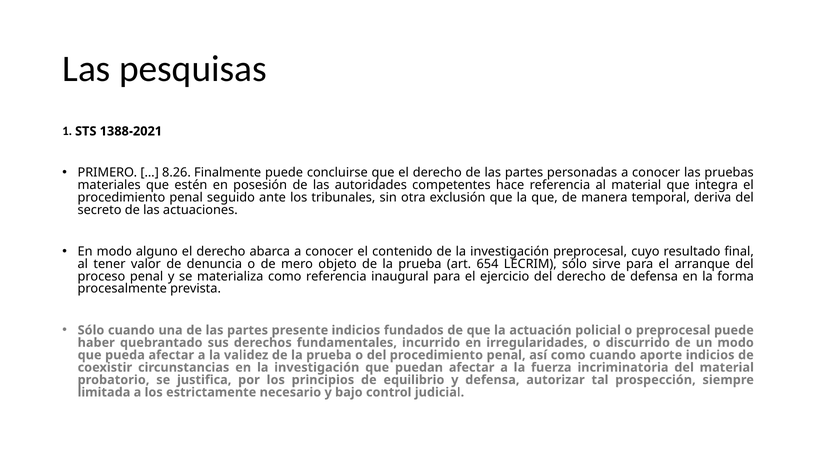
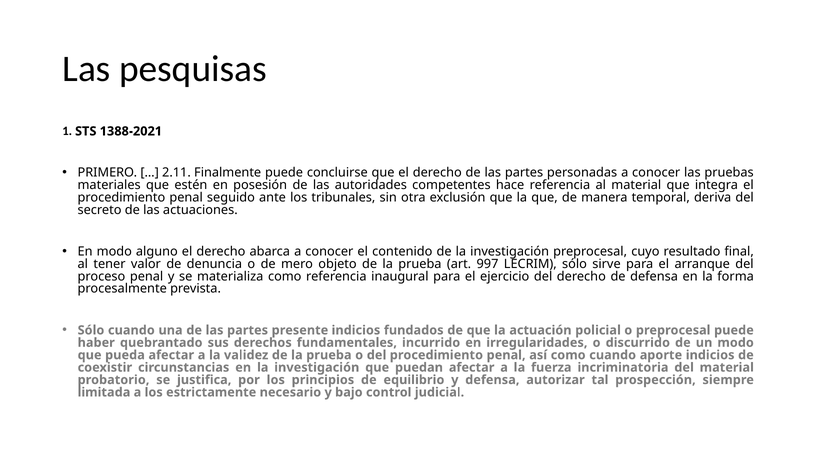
8.26: 8.26 -> 2.11 (176, 173)
654: 654 -> 997 (487, 264)
